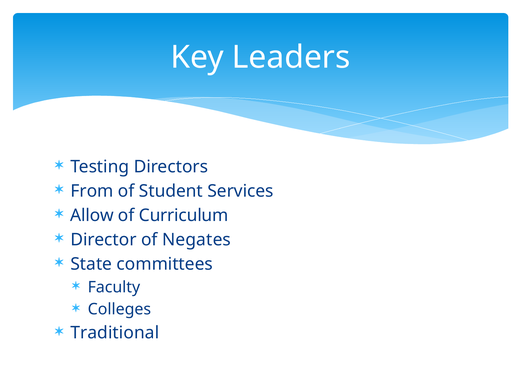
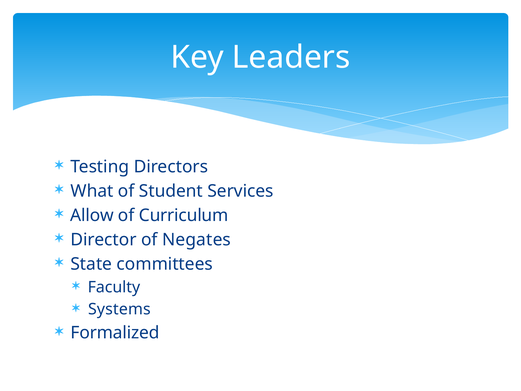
From: From -> What (92, 191)
Colleges: Colleges -> Systems (119, 309)
Traditional: Traditional -> Formalized (115, 333)
